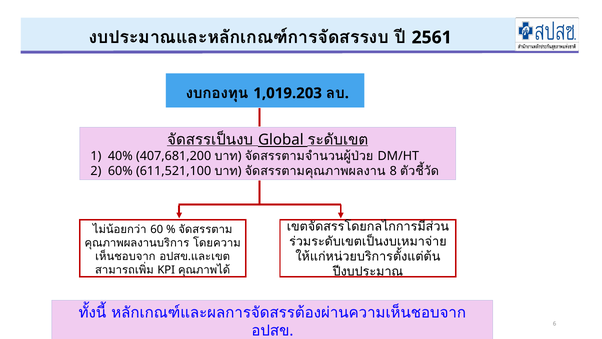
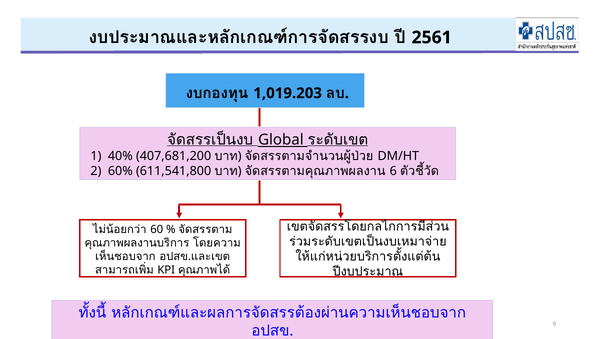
611,521,100: 611,521,100 -> 611,541,800 (174, 171)
8: 8 -> 6 (393, 171)
